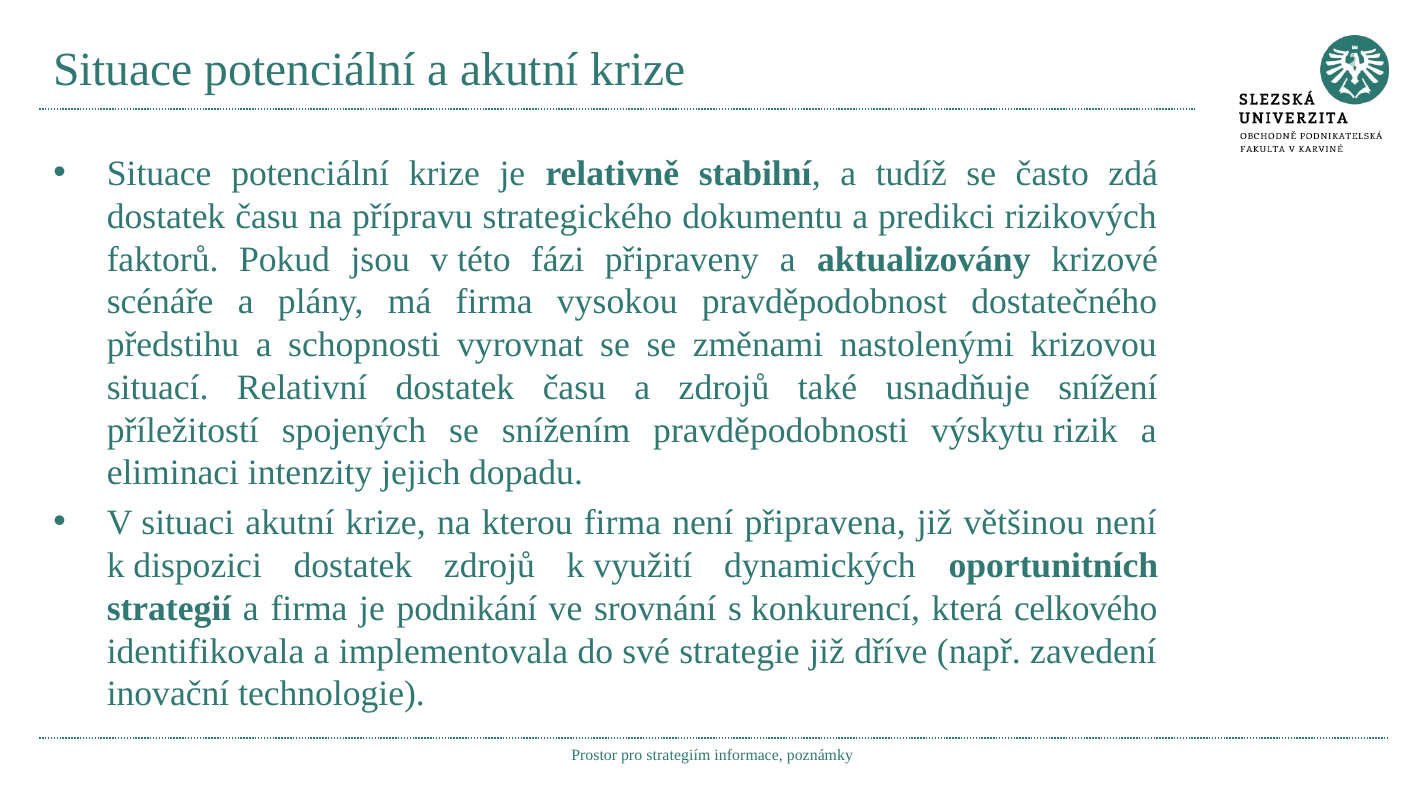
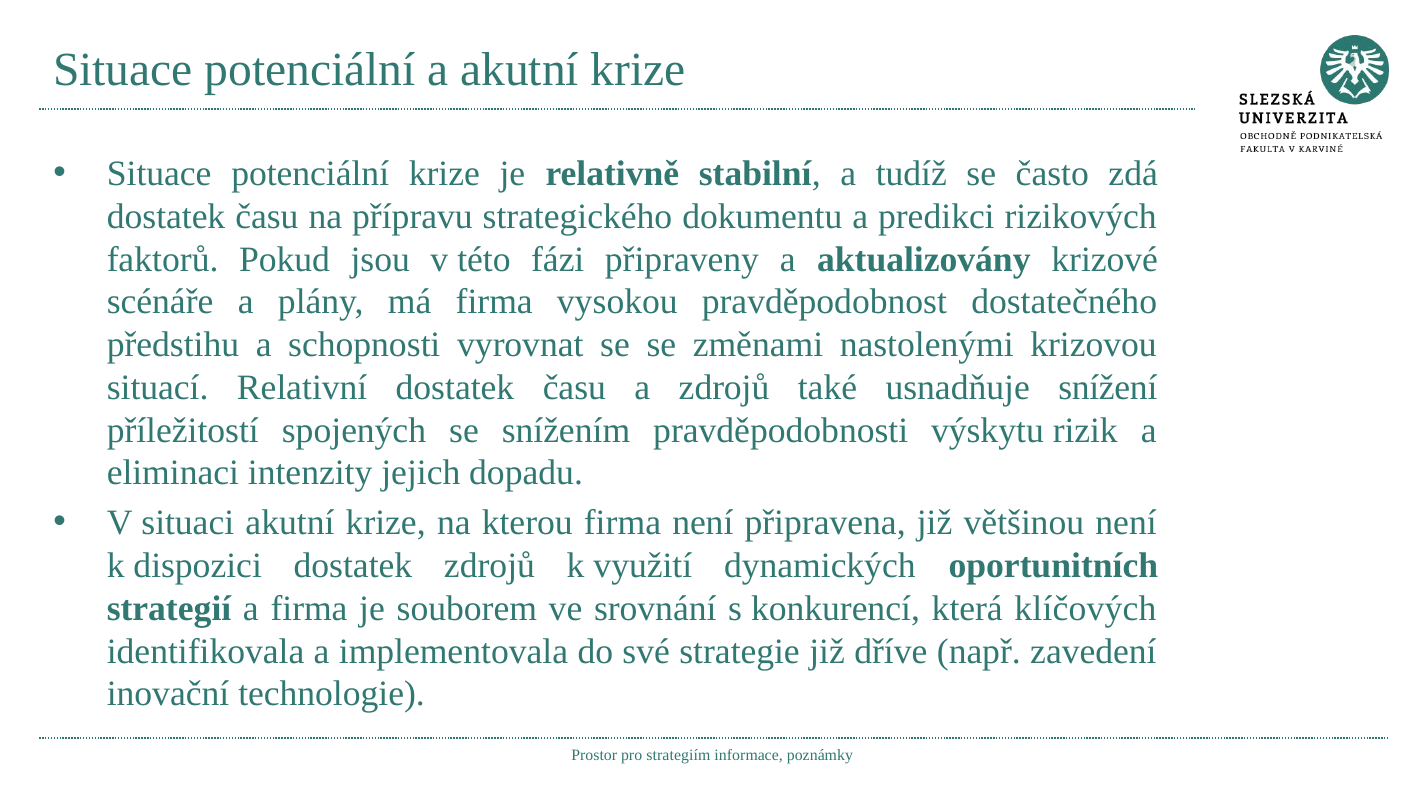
podnikání: podnikání -> souborem (467, 608)
celkového: celkového -> klíčových (1085, 608)
